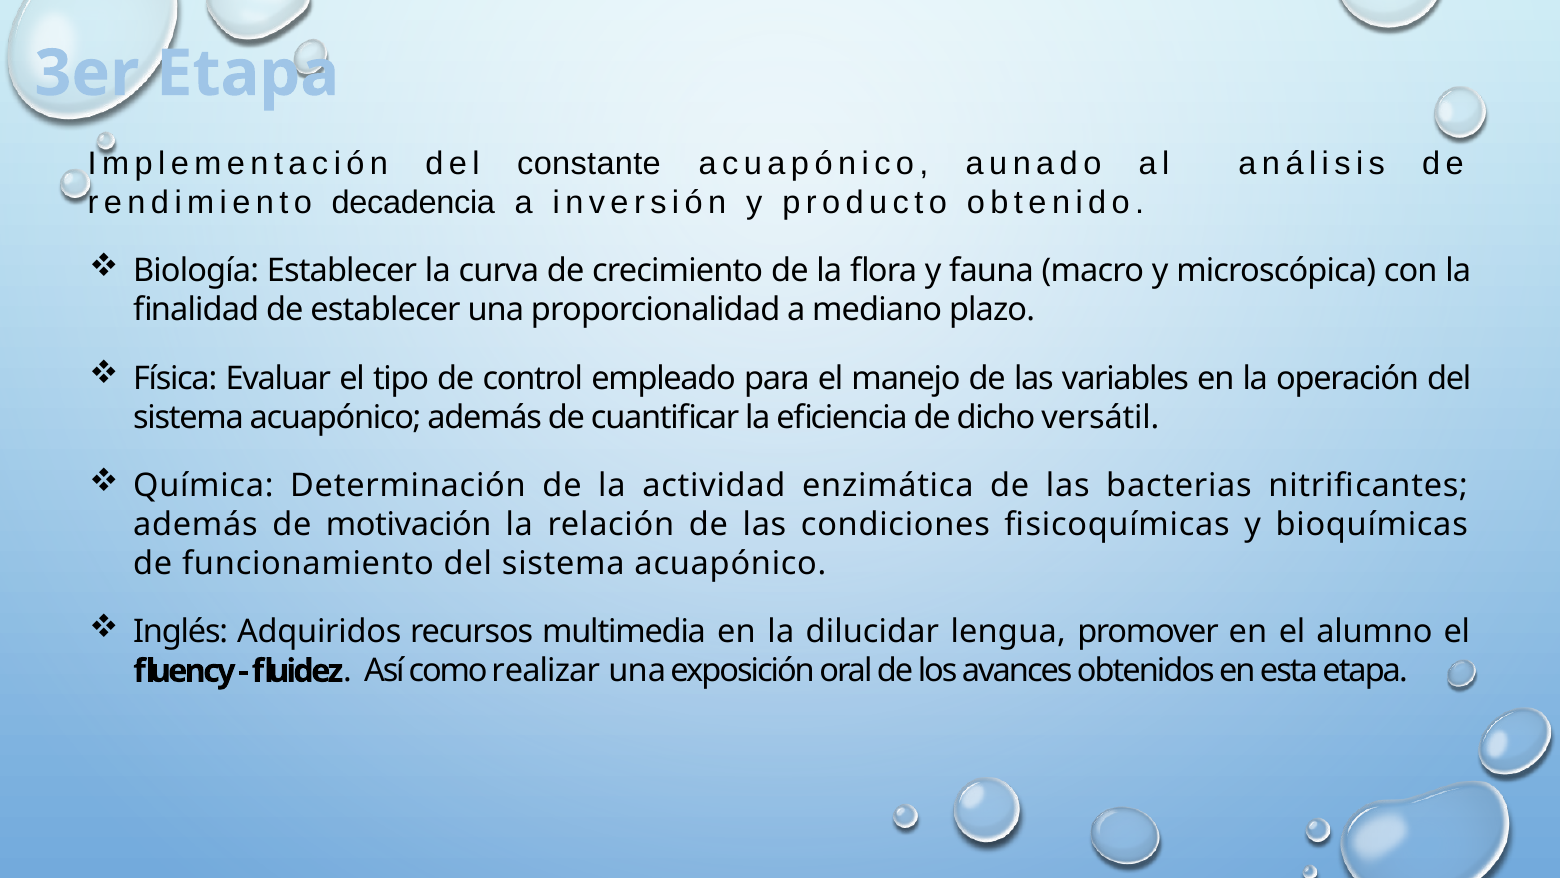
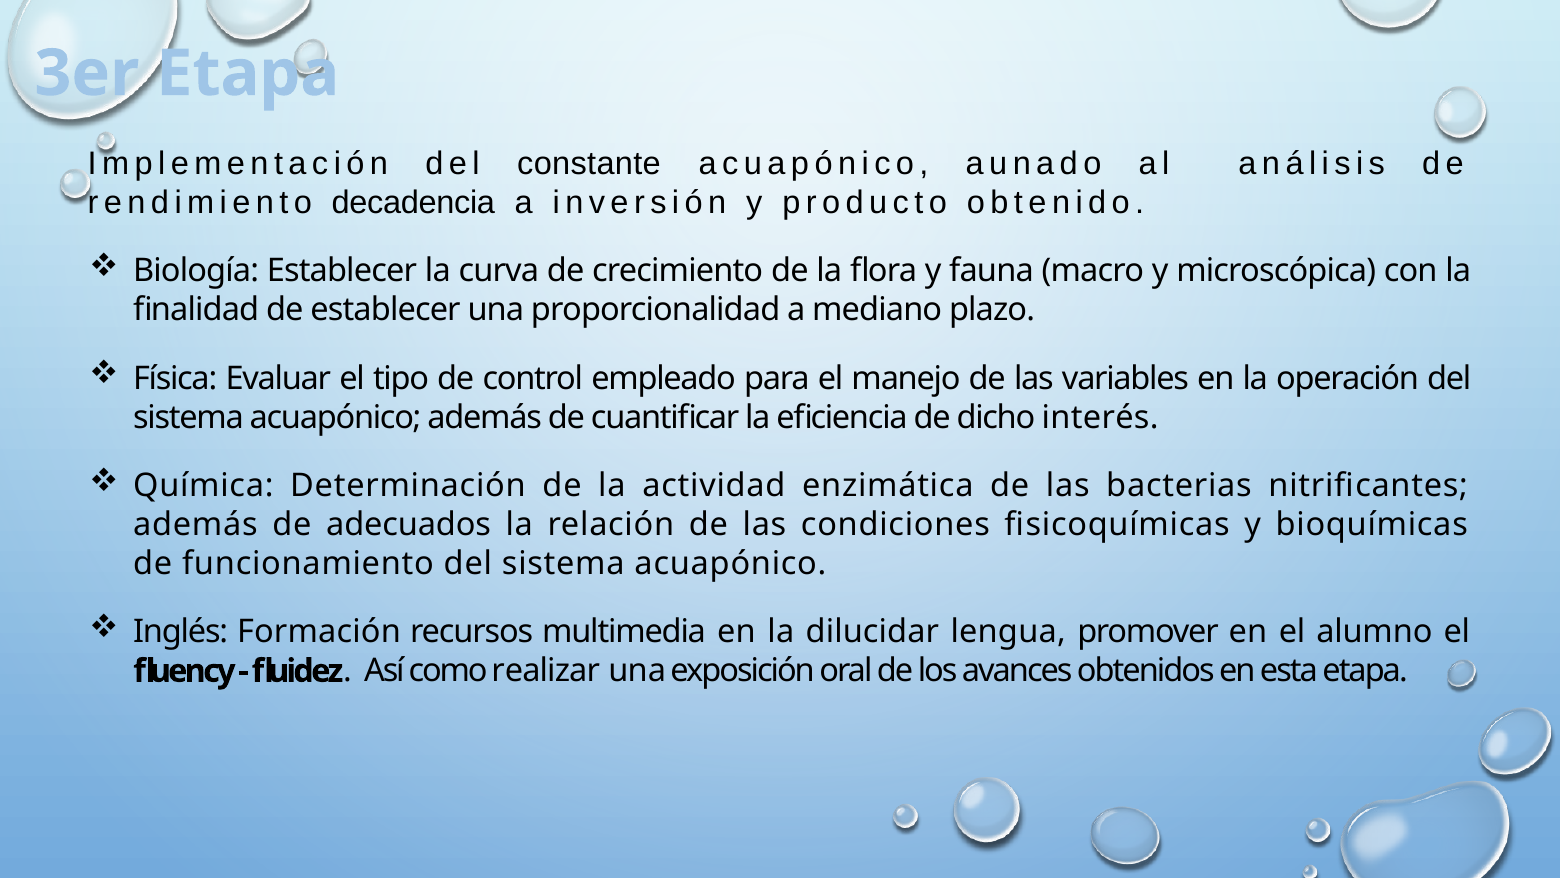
versátil: versátil -> interés (1100, 417)
motivación: motivación -> adecuados (409, 524)
Adquiridos: Adquiridos -> Formación (319, 632)
